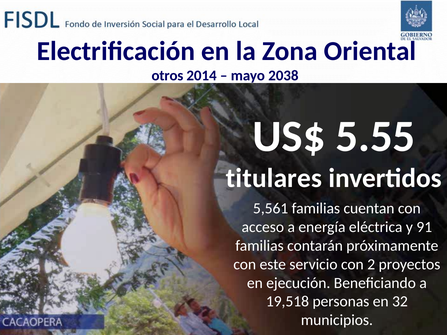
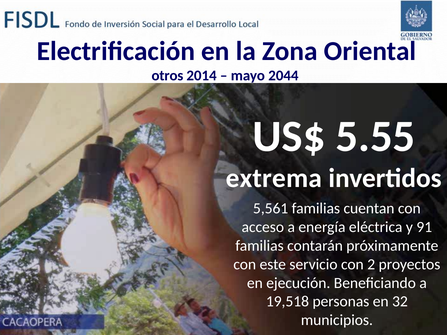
2038: 2038 -> 2044 (283, 76)
titulares: titulares -> extrema (274, 178)
